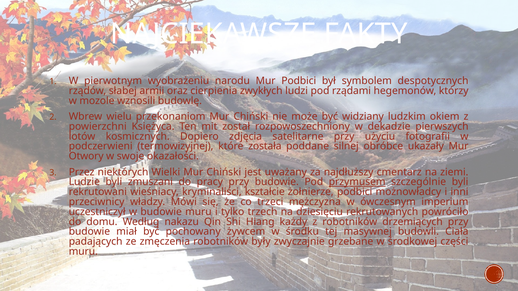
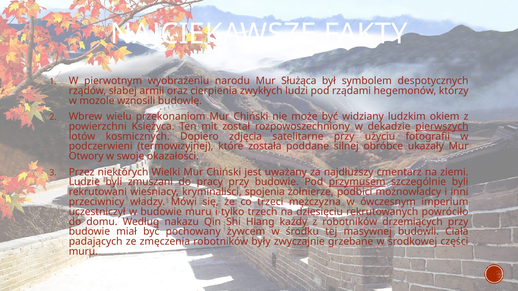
Mur Podbici: Podbici -> Służąca (299, 81)
pierwszych underline: none -> present (442, 127)
kształcie: kształcie -> spojenia (265, 192)
